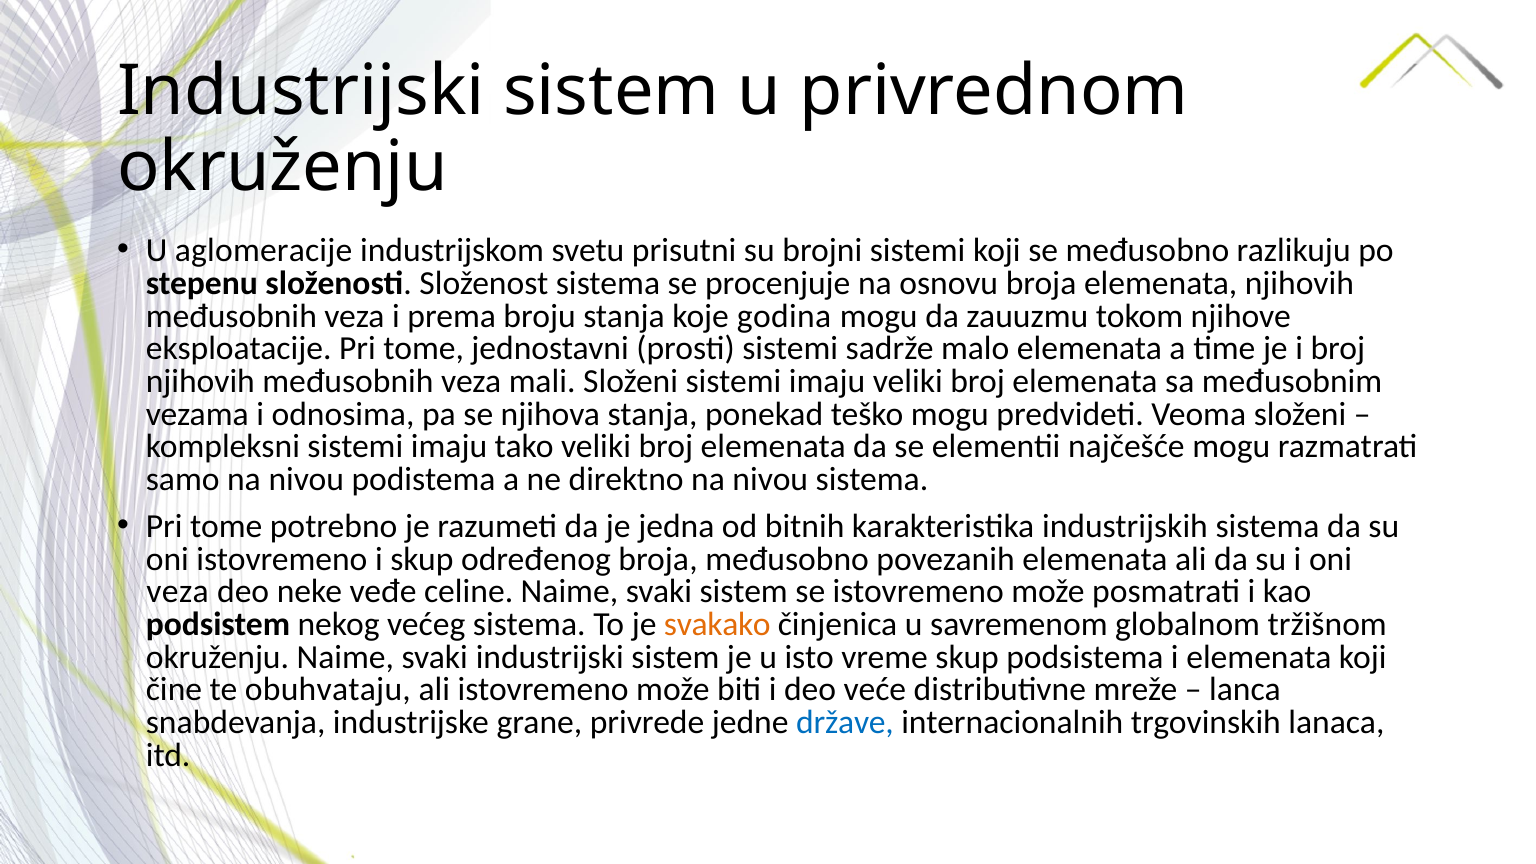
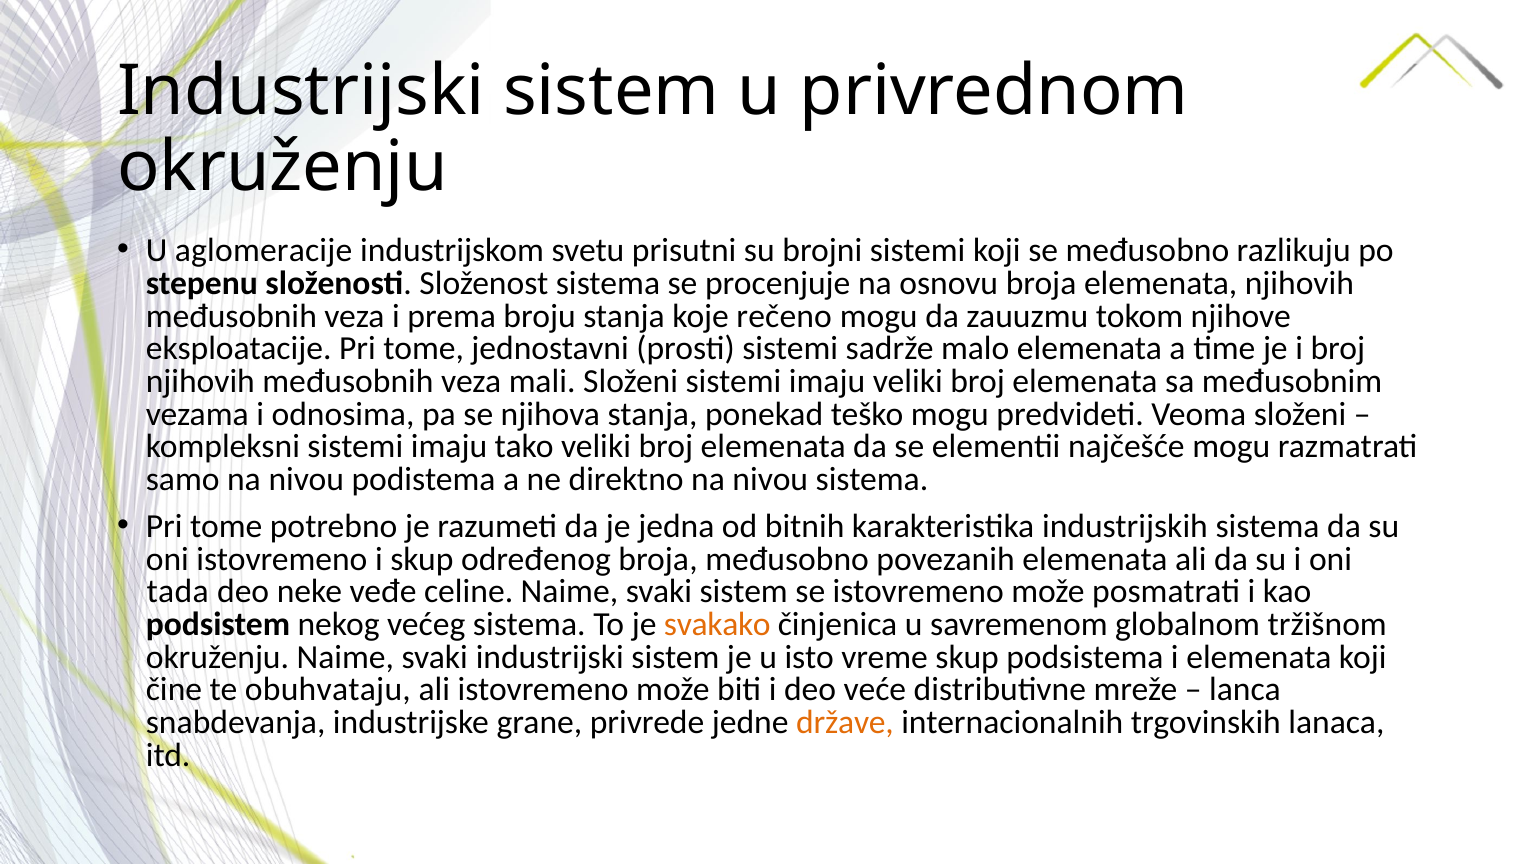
godina: godina -> rečeno (784, 316)
veza: veza -> tada (178, 592)
države colour: blue -> orange (845, 722)
